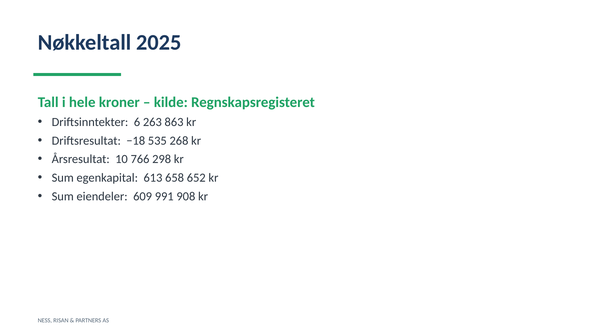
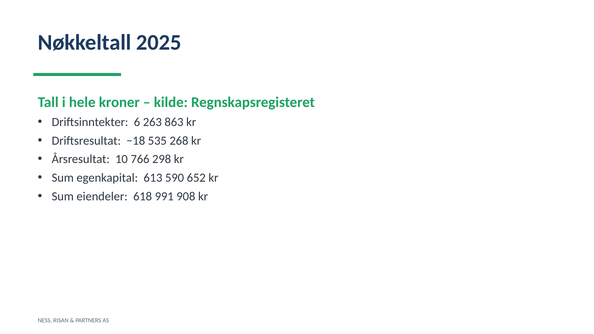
658: 658 -> 590 (175, 178)
609: 609 -> 618 (143, 196)
